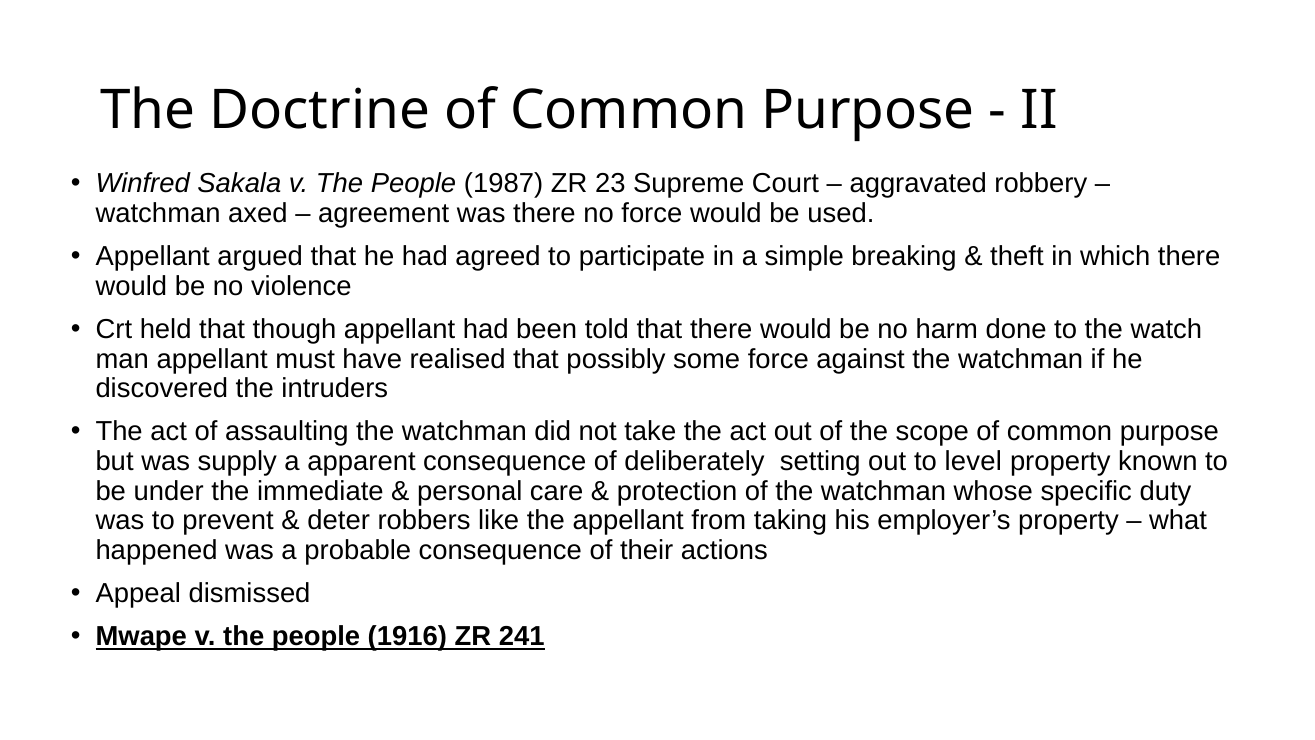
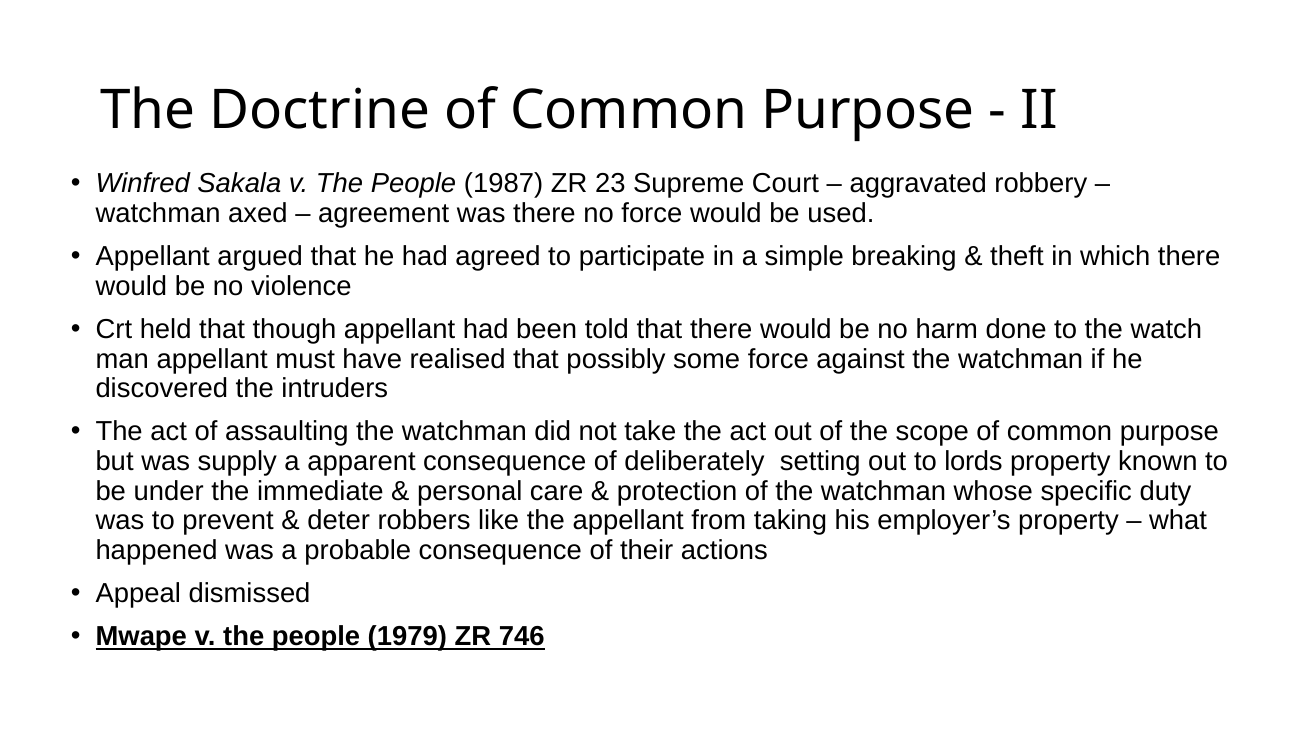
level: level -> lords (974, 461)
1916: 1916 -> 1979 (407, 637)
241: 241 -> 746 (522, 637)
